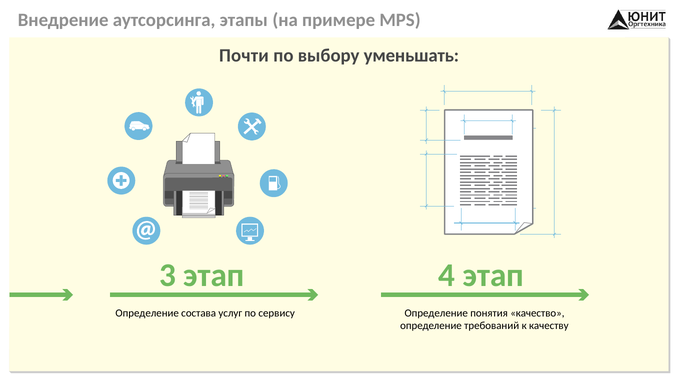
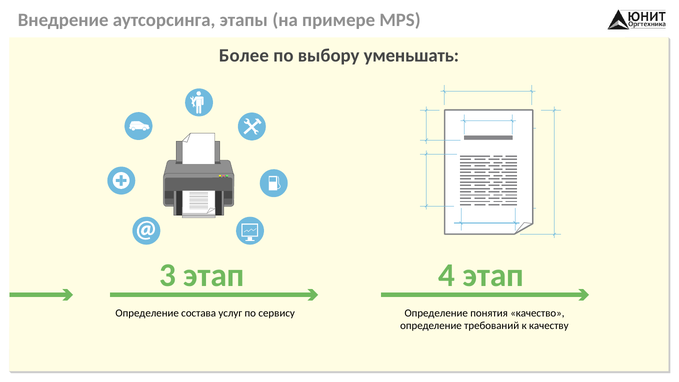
Почти: Почти -> Более (244, 56)
